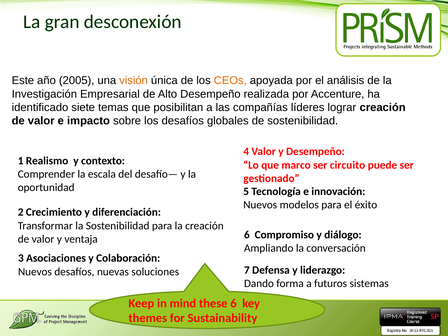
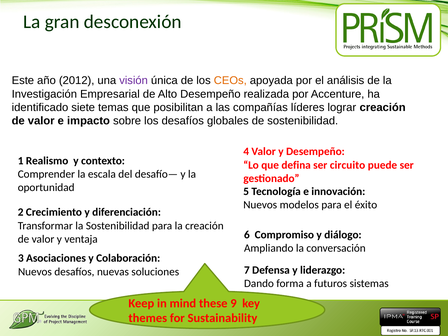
2005: 2005 -> 2012 (77, 81)
visión colour: orange -> purple (134, 81)
marco: marco -> defina (296, 165)
these 6: 6 -> 9 (234, 303)
